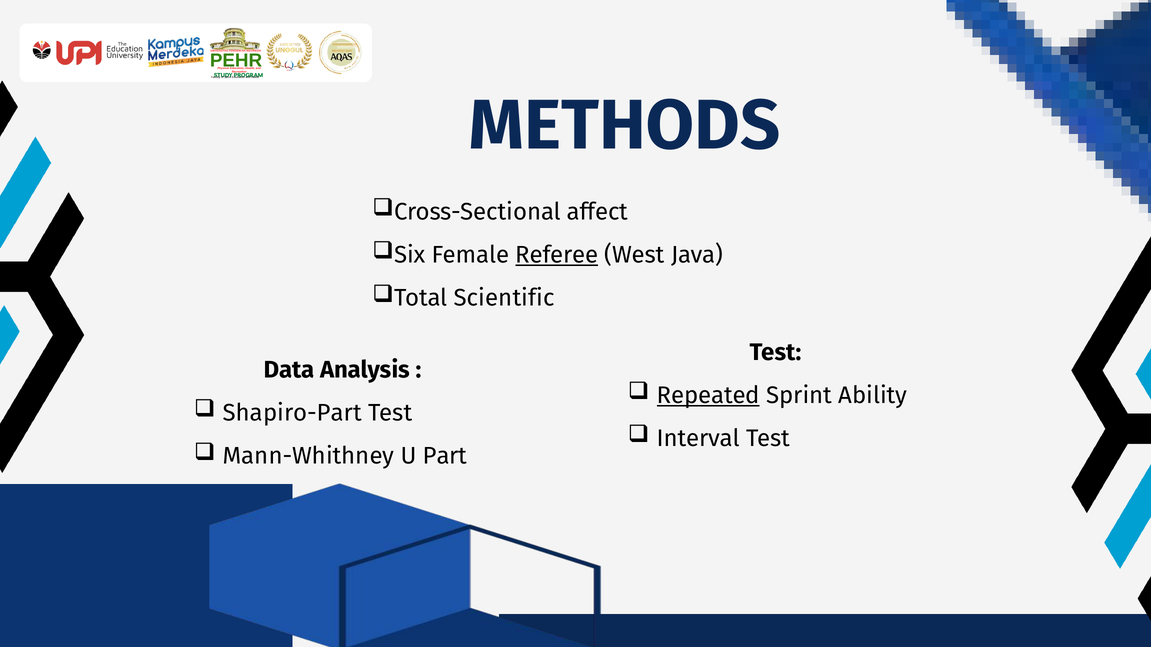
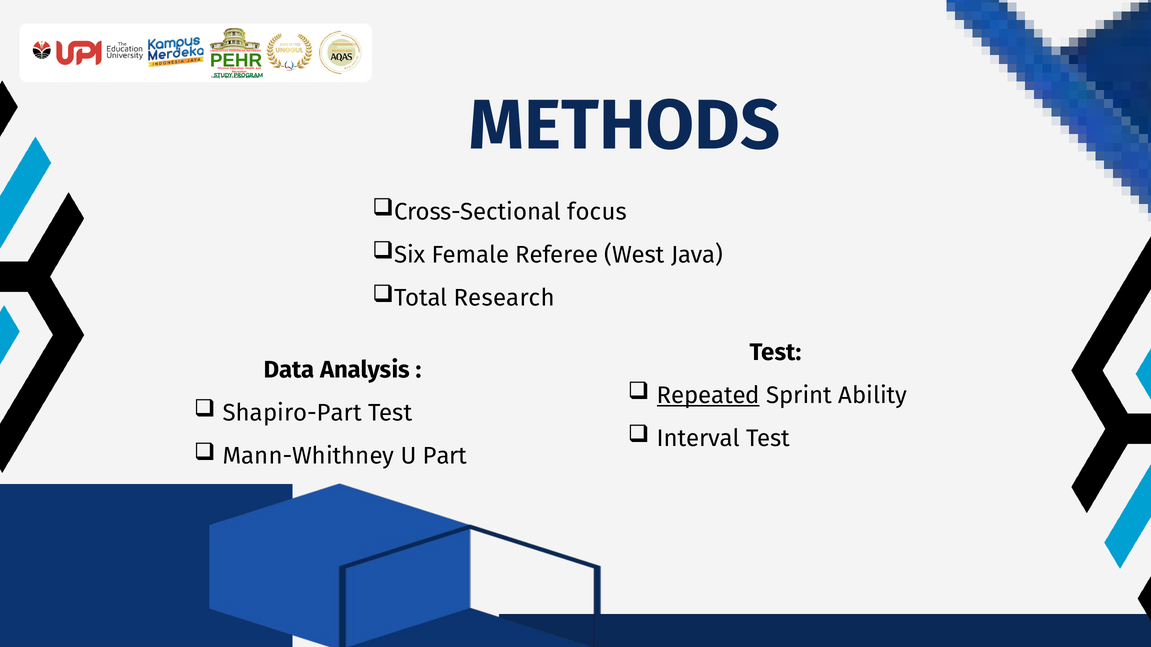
affect: affect -> focus (597, 212)
Referee underline: present -> none (557, 255)
Scientific: Scientific -> Research (504, 298)
